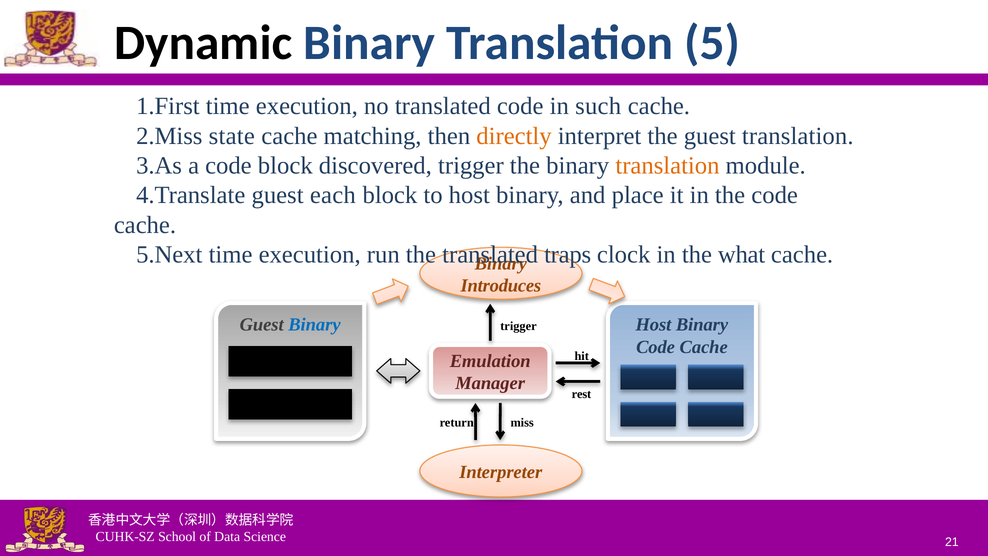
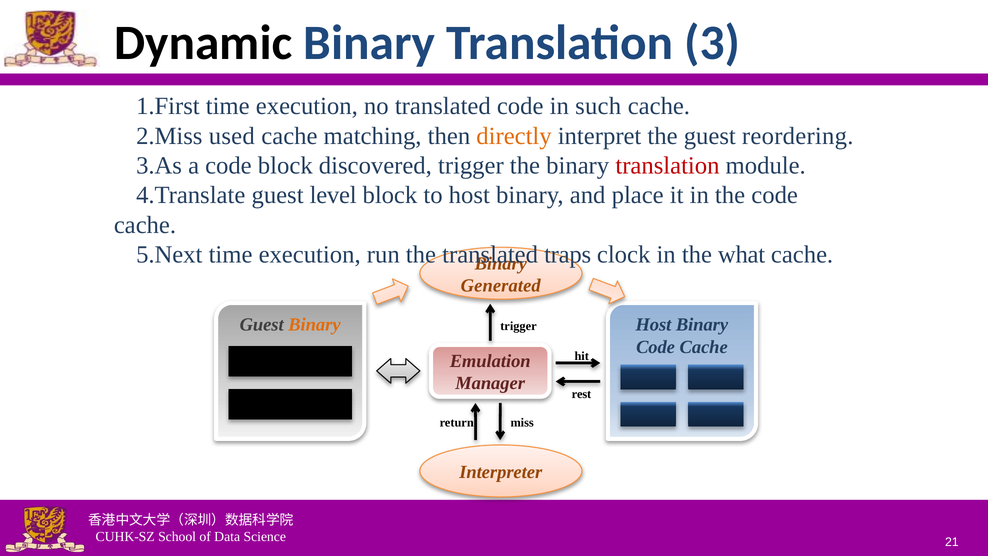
5: 5 -> 3 (712, 43)
state: state -> used (232, 136)
guest translation: translation -> reordering (798, 136)
translation colour: orange -> red (667, 166)
each: each -> level (333, 195)
Introduces: Introduces -> Generated (501, 286)
Binary colour: blue -> orange (314, 325)
